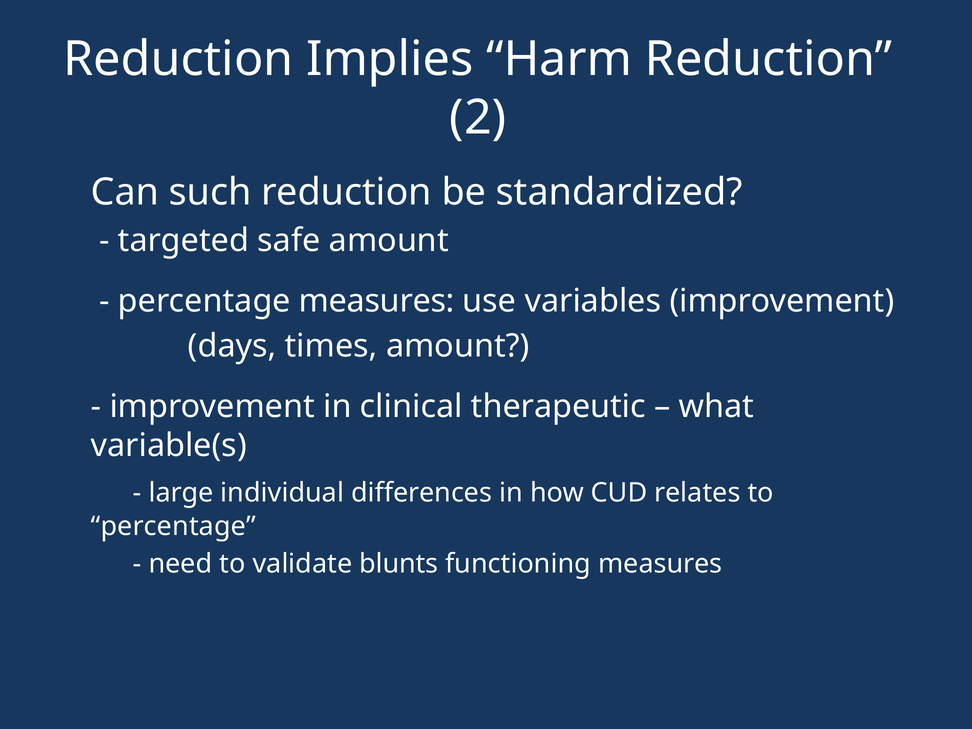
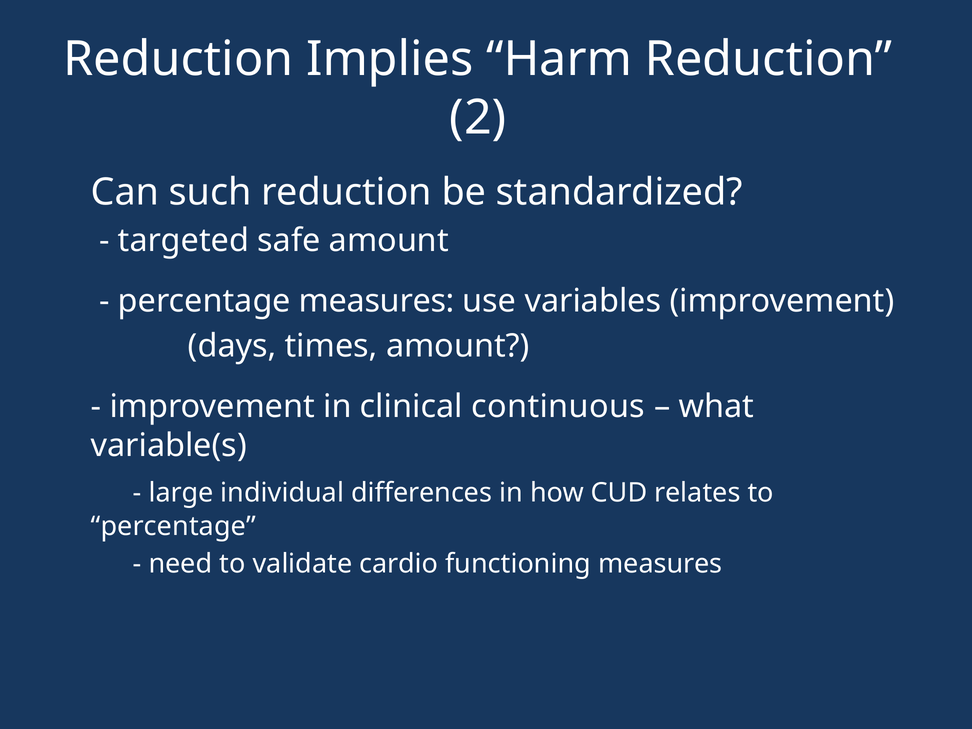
therapeutic: therapeutic -> continuous (558, 407)
blunts: blunts -> cardio (399, 564)
